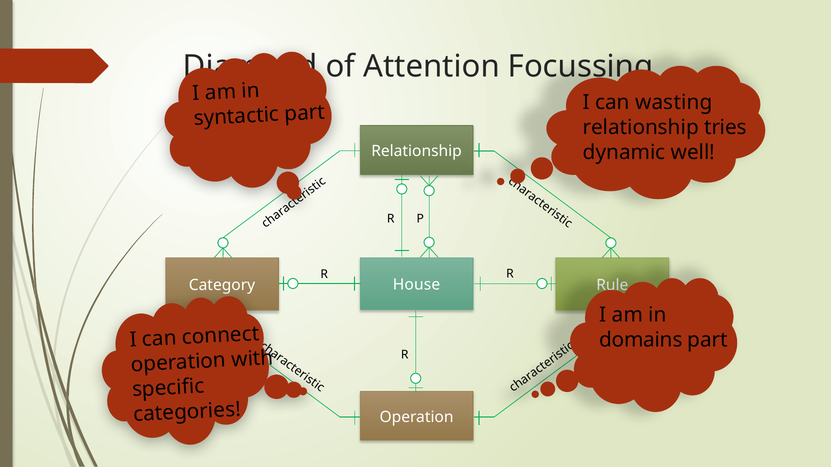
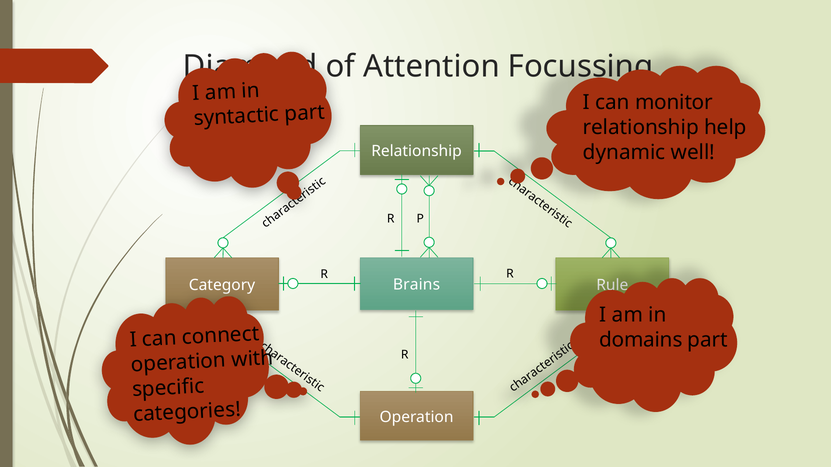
wasting: wasting -> monitor (674, 103)
tries: tries -> help (725, 128)
House: House -> Brains (416, 285)
